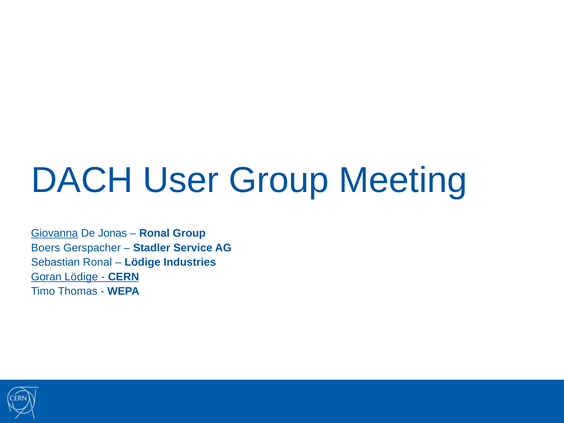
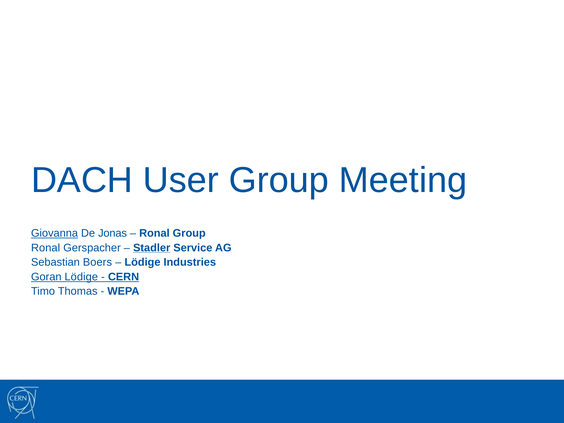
Boers: Boers -> Ronal (46, 248)
Stadler underline: none -> present (152, 248)
Sebastian Ronal: Ronal -> Boers (97, 262)
